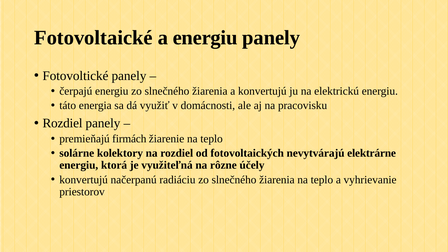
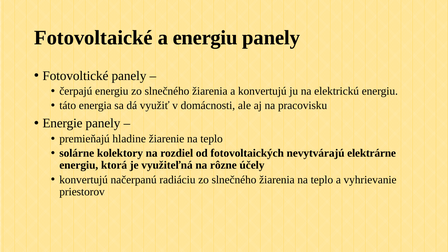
Rozdiel: Rozdiel -> Energie (63, 123)
firmách: firmách -> hladine (129, 139)
